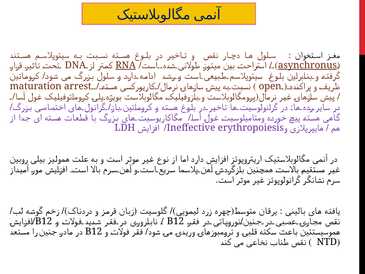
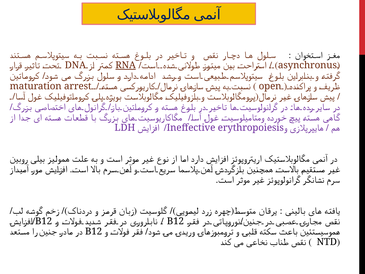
asynchronus underline: present -> none (307, 65)
